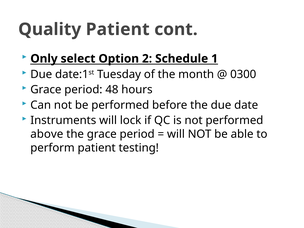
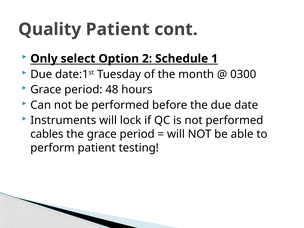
above: above -> cables (47, 134)
